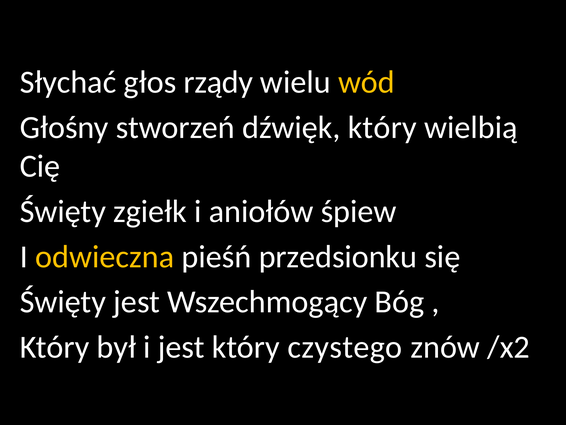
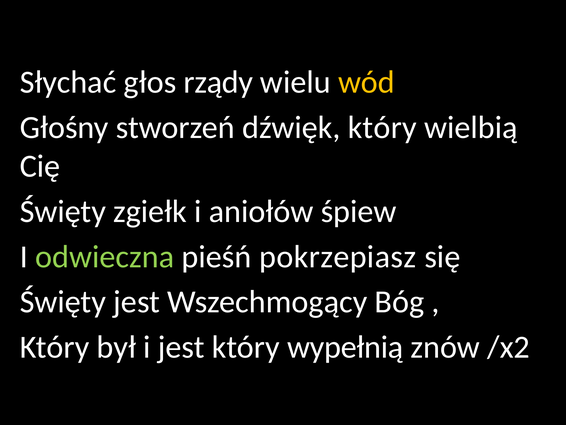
odwieczna colour: yellow -> light green (105, 256)
przedsionku: przedsionku -> pokrzepiasz (338, 256)
czystego: czystego -> wypełnią (345, 347)
